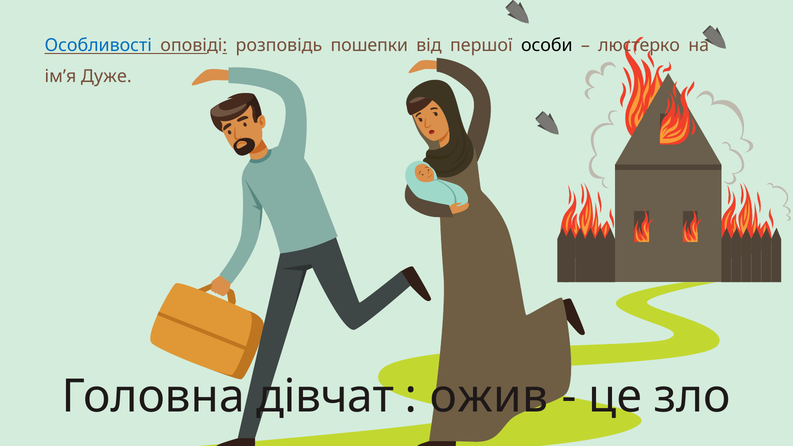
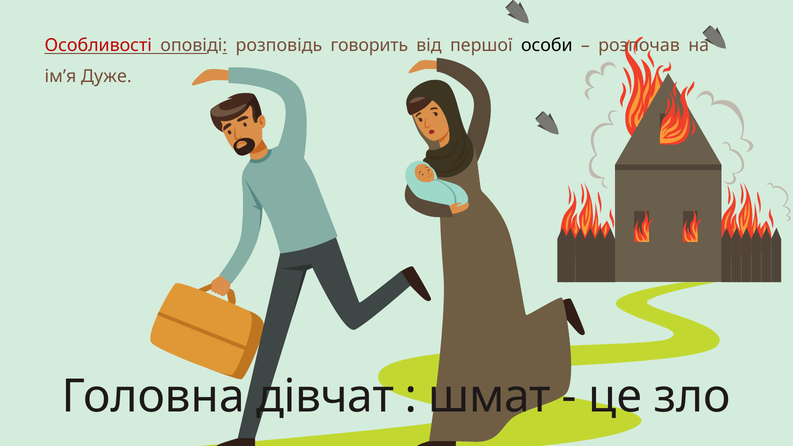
Особливості colour: blue -> red (98, 45)
пошепки: пошепки -> говорить (369, 45)
люстерко: люстерко -> розпочав (639, 45)
ожив: ожив -> шмат (490, 396)
